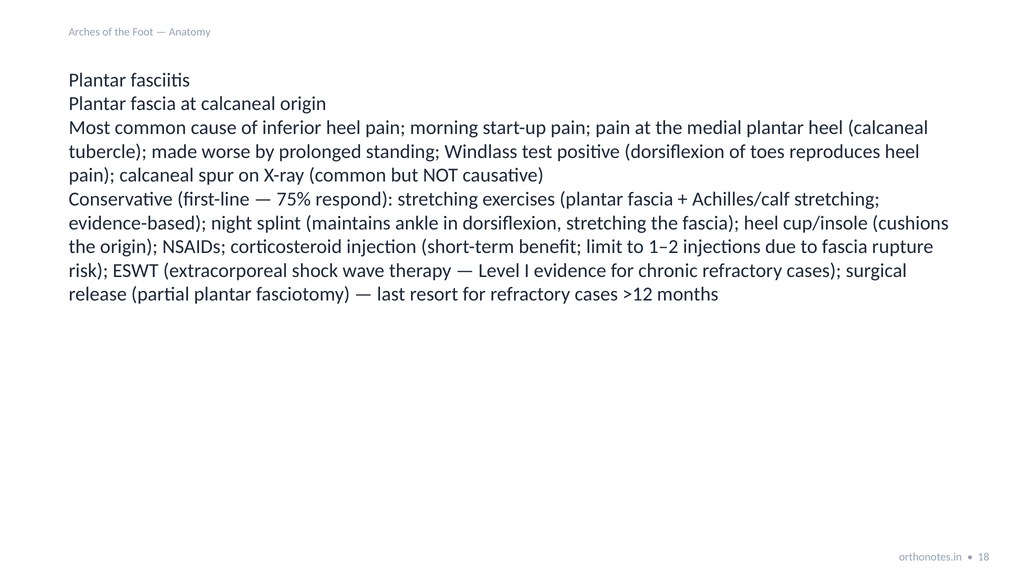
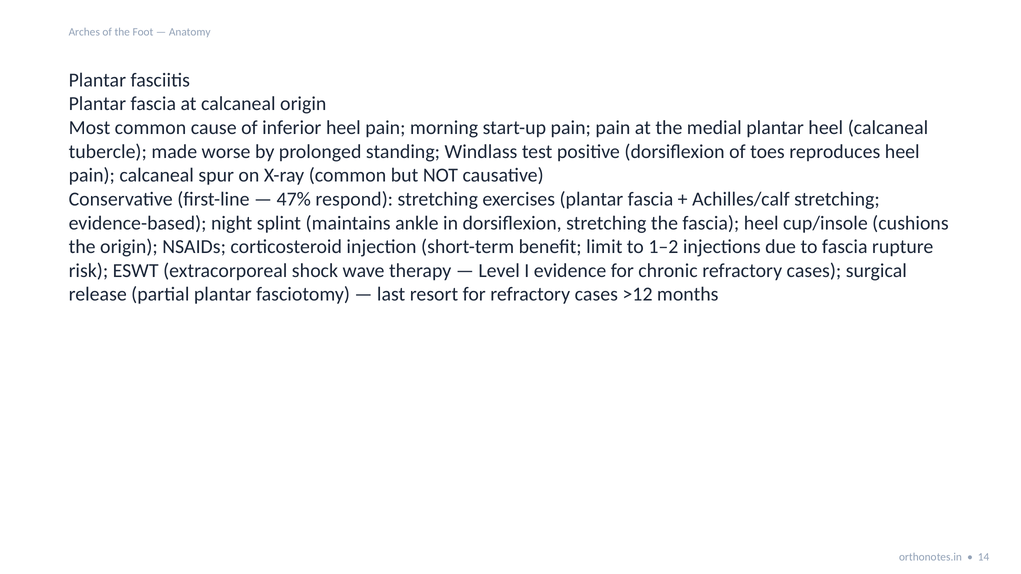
75%: 75% -> 47% (294, 199)
18: 18 -> 14 (984, 557)
